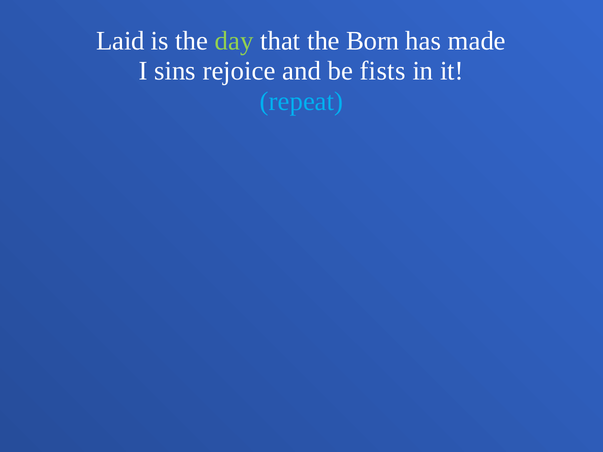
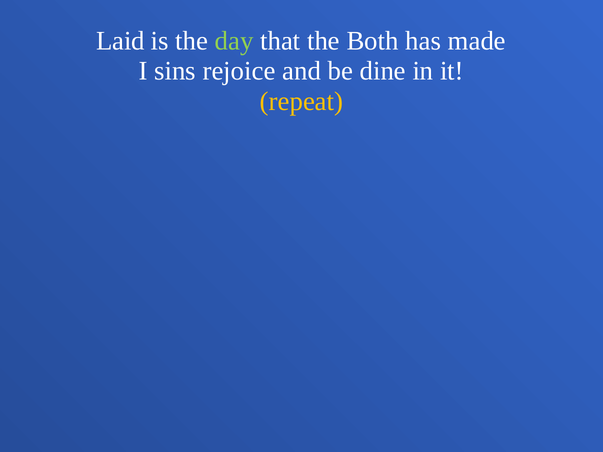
Born: Born -> Both (373, 41)
fists: fists -> dine (383, 71)
repeat colour: light blue -> yellow (301, 101)
